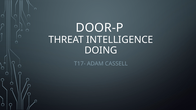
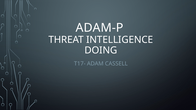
DOOR-P: DOOR-P -> ADAM-P (100, 28)
